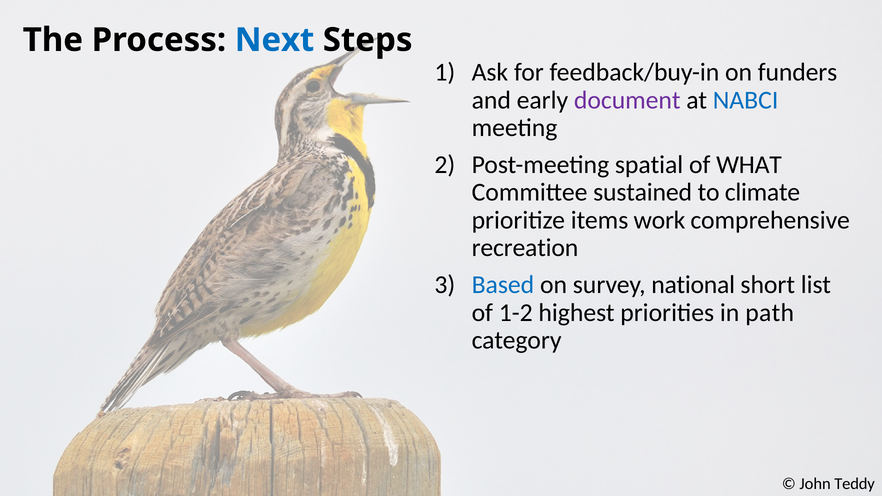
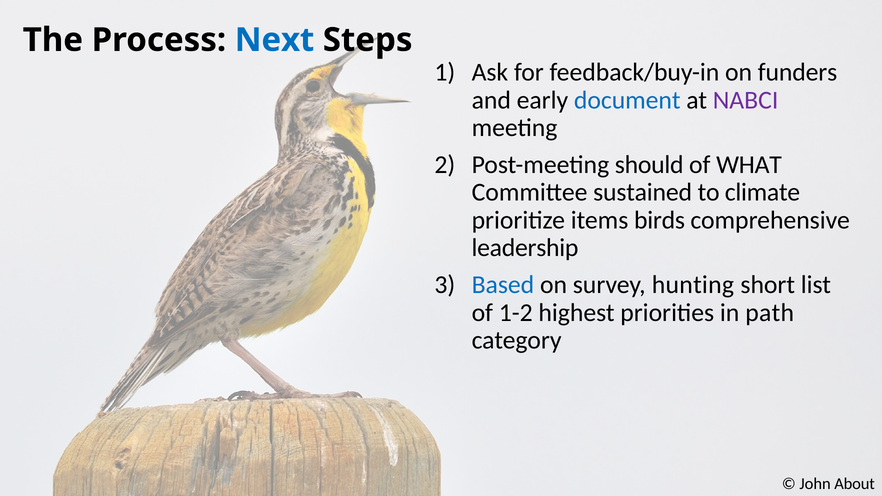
document colour: purple -> blue (627, 100)
NABCI colour: blue -> purple (746, 100)
spatial: spatial -> should (649, 165)
work: work -> birds (660, 220)
recreation: recreation -> leadership (525, 248)
national: national -> hunting (693, 285)
Teddy: Teddy -> About (855, 484)
